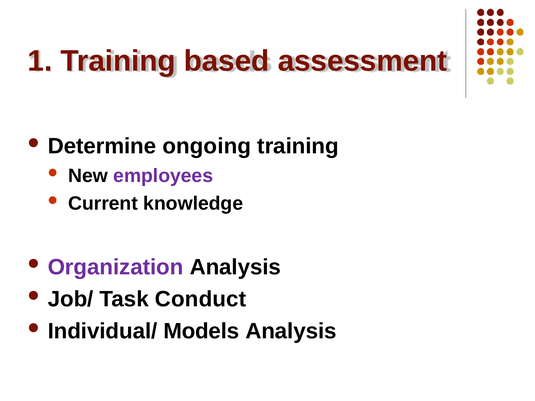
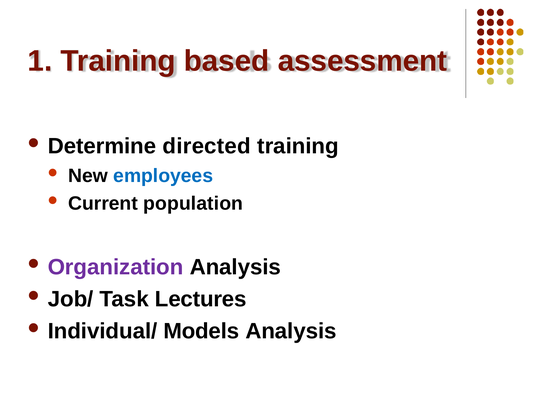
ongoing: ongoing -> directed (207, 146)
employees colour: purple -> blue (163, 176)
knowledge: knowledge -> population (193, 204)
Conduct: Conduct -> Lectures (201, 299)
